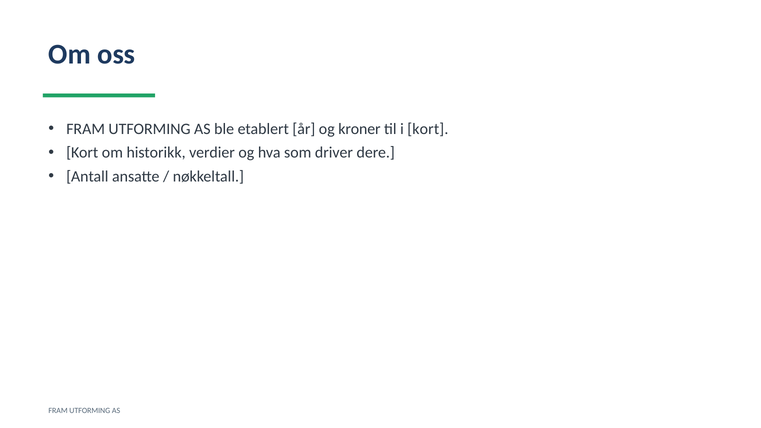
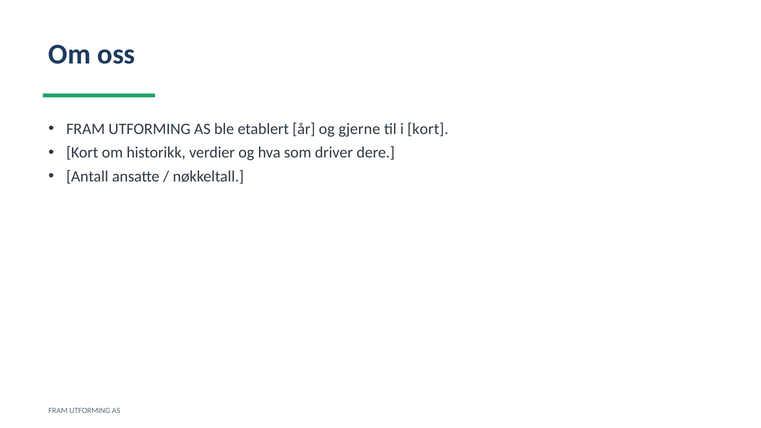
kroner: kroner -> gjerne (359, 129)
